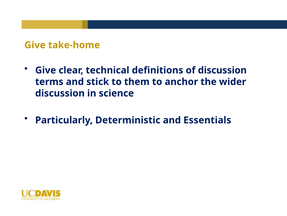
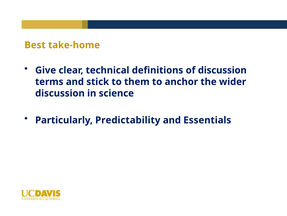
Give: Give -> Best (35, 45)
Deterministic: Deterministic -> Predictability (128, 120)
